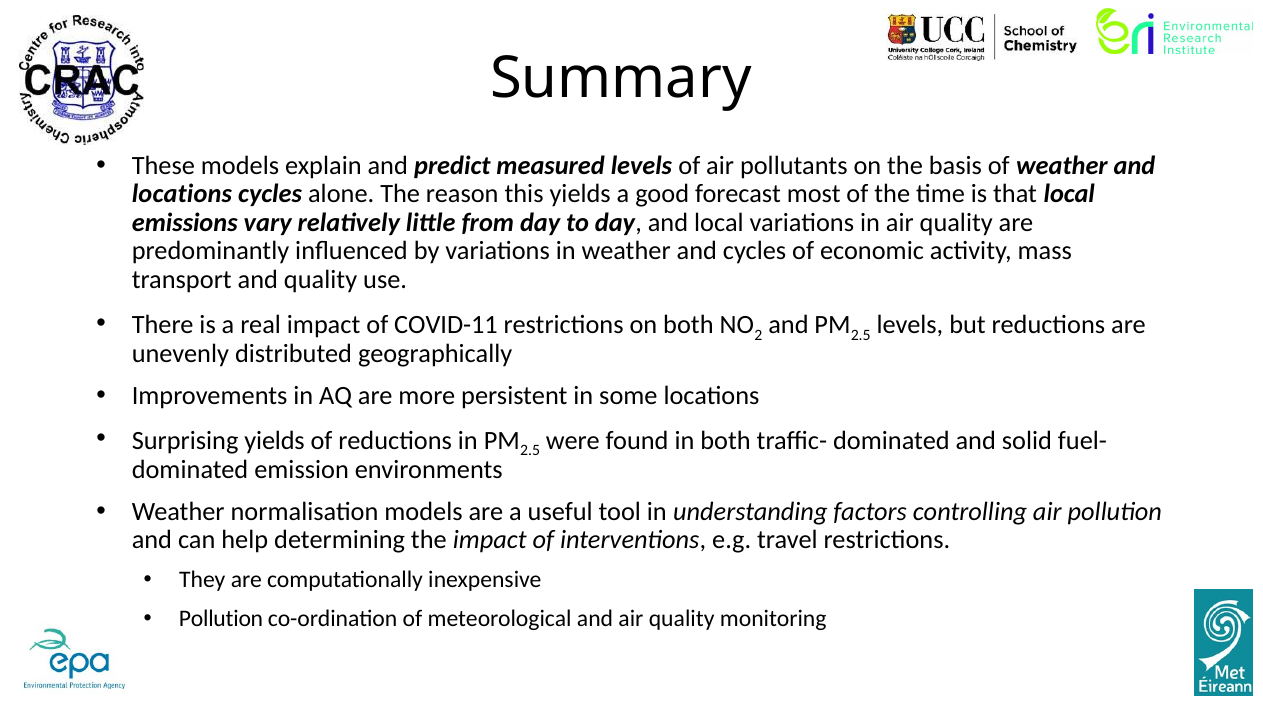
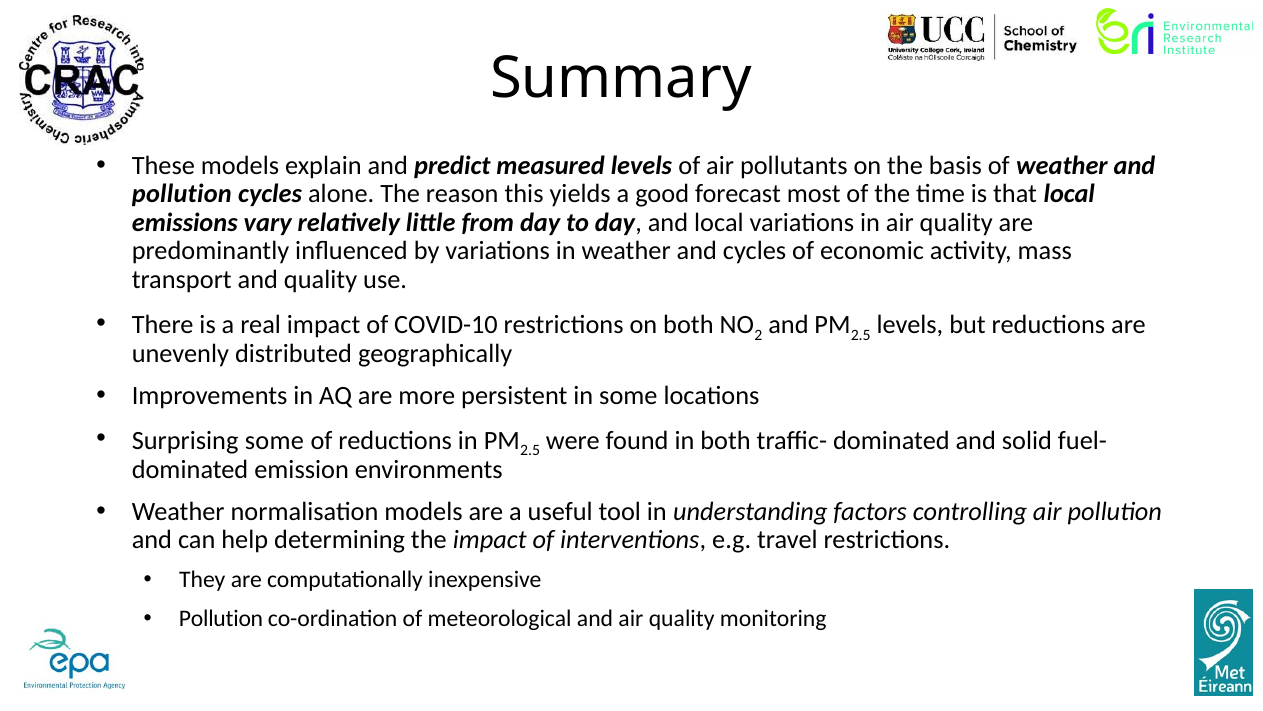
locations: locations -> pollution (182, 194)
COVID-11: COVID-11 -> COVID-10 (446, 324)
Surprising yields: yields -> some (274, 440)
